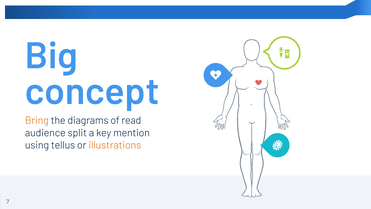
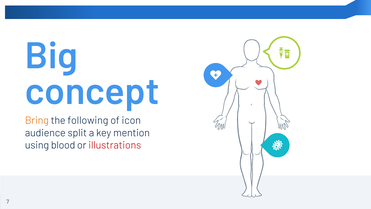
diagrams: diagrams -> following (88, 120)
read: read -> icon (131, 120)
tellus: tellus -> blood (63, 145)
illustrations colour: orange -> red (115, 145)
